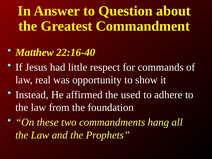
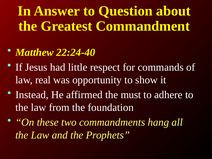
22:16-40: 22:16-40 -> 22:24-40 (76, 52)
used: used -> must (131, 95)
